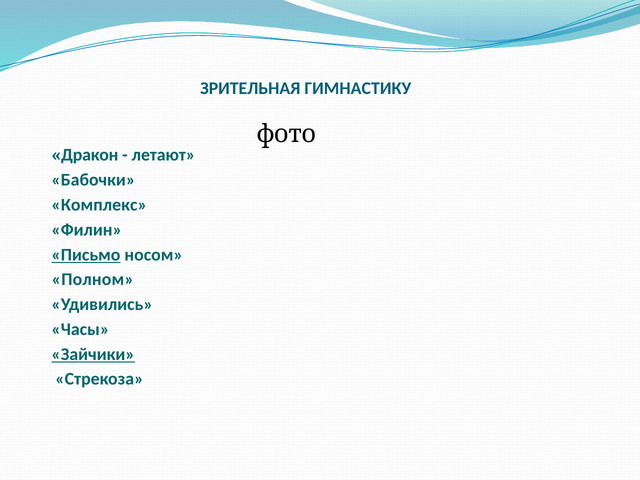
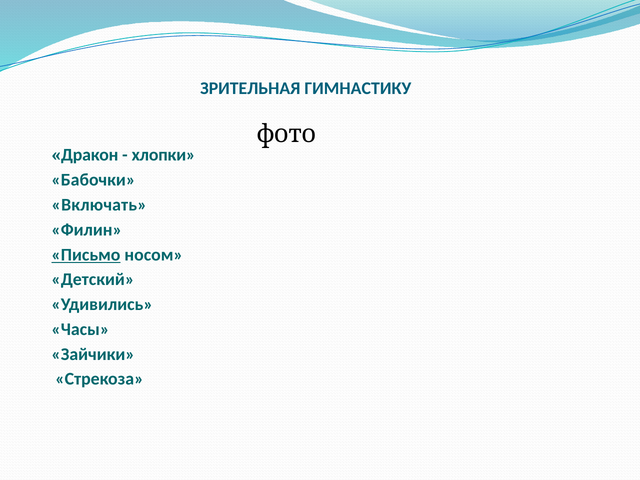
летают: летают -> хлопки (164, 155)
Комплекс: Комплекс -> Включать (99, 205)
Полном: Полном -> Детский (93, 280)
Зайчики underline: present -> none (93, 354)
